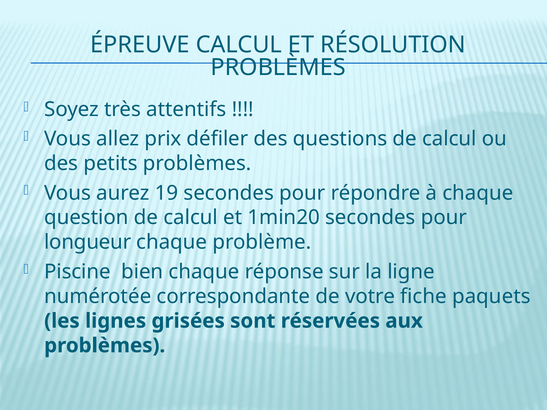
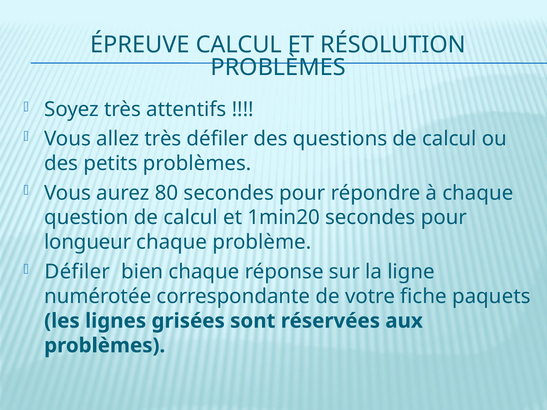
allez prix: prix -> très (163, 139)
19: 19 -> 80 (167, 193)
Piscine: Piscine -> Défiler (77, 272)
